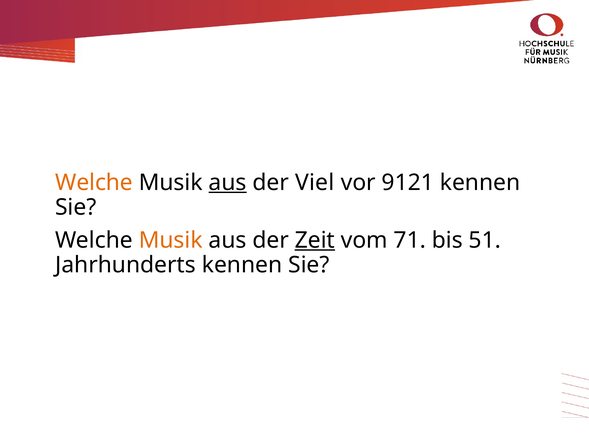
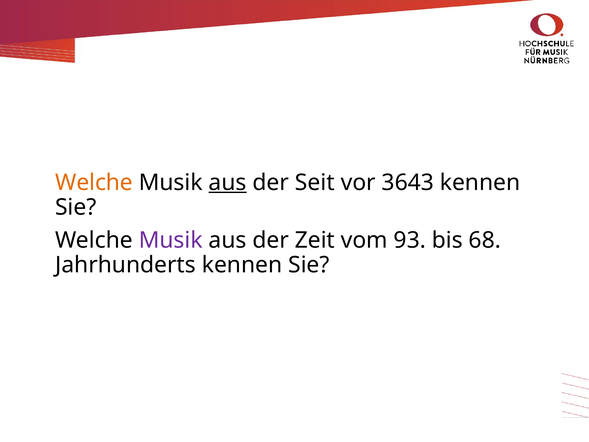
Viel: Viel -> Seit (315, 182)
9121: 9121 -> 3643 (408, 182)
Musik colour: orange -> purple (171, 240)
Zeit underline: present -> none (315, 240)
71: 71 -> 93 (410, 240)
51: 51 -> 68 (485, 240)
